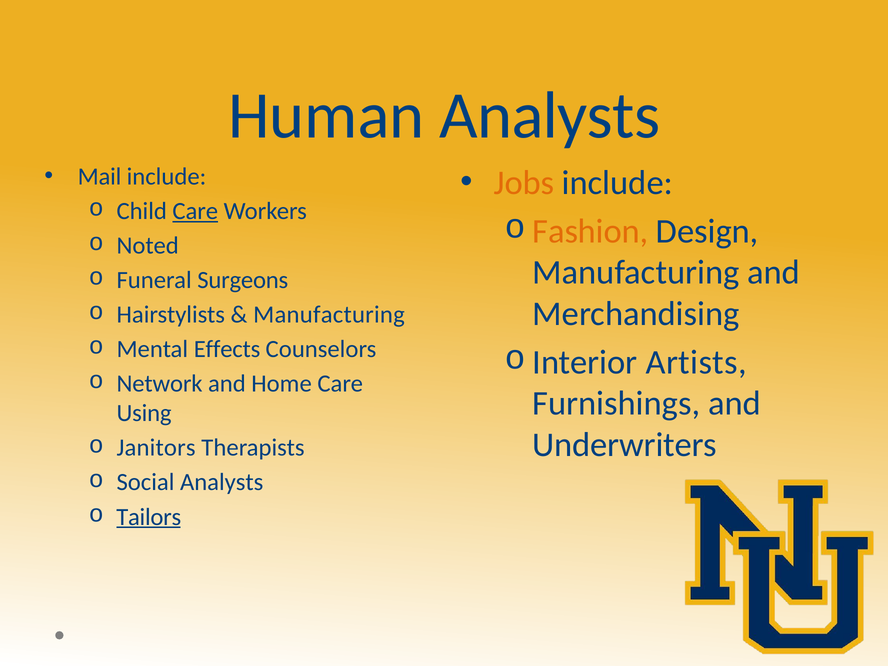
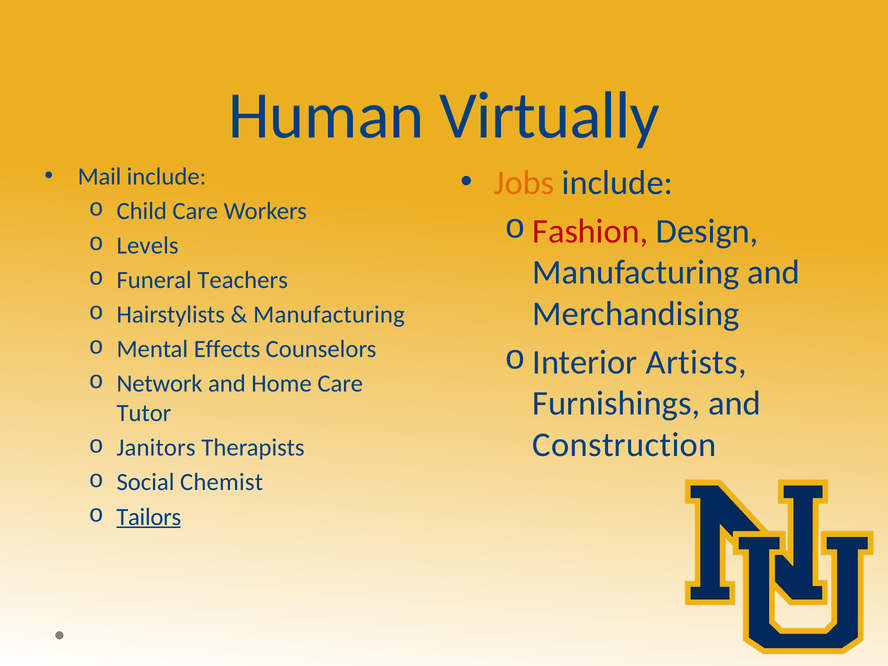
Human Analysts: Analysts -> Virtually (550, 116)
Care underline: present -> none (195, 211)
Fashion colour: orange -> red (590, 231)
Noted: Noted -> Levels (148, 245)
Surgeons: Surgeons -> Teachers (243, 280)
Using: Using -> Tutor (144, 413)
Underwriters: Underwriters -> Construction (624, 445)
Social Analysts: Analysts -> Chemist (222, 482)
